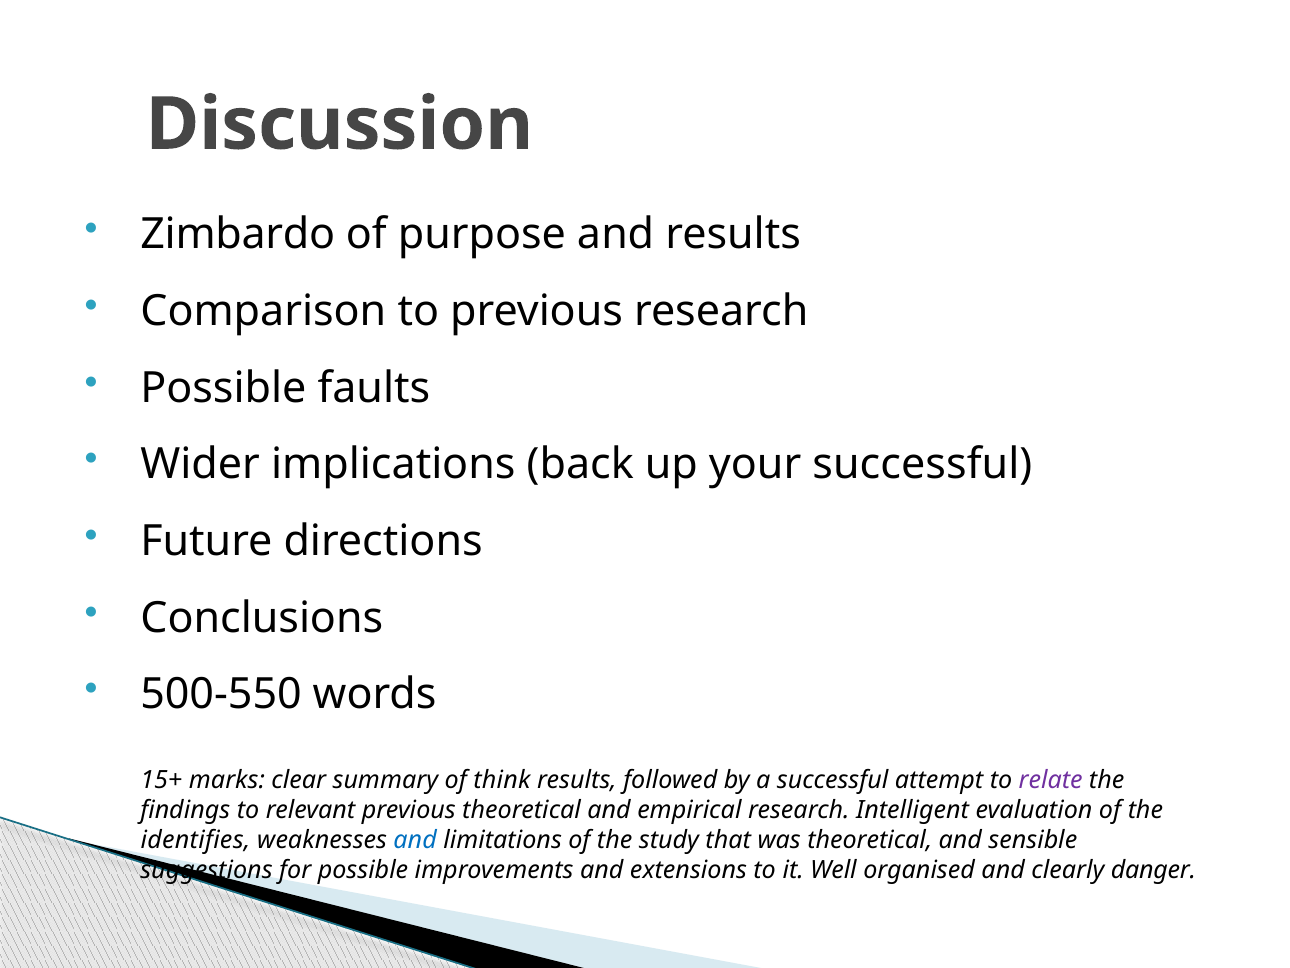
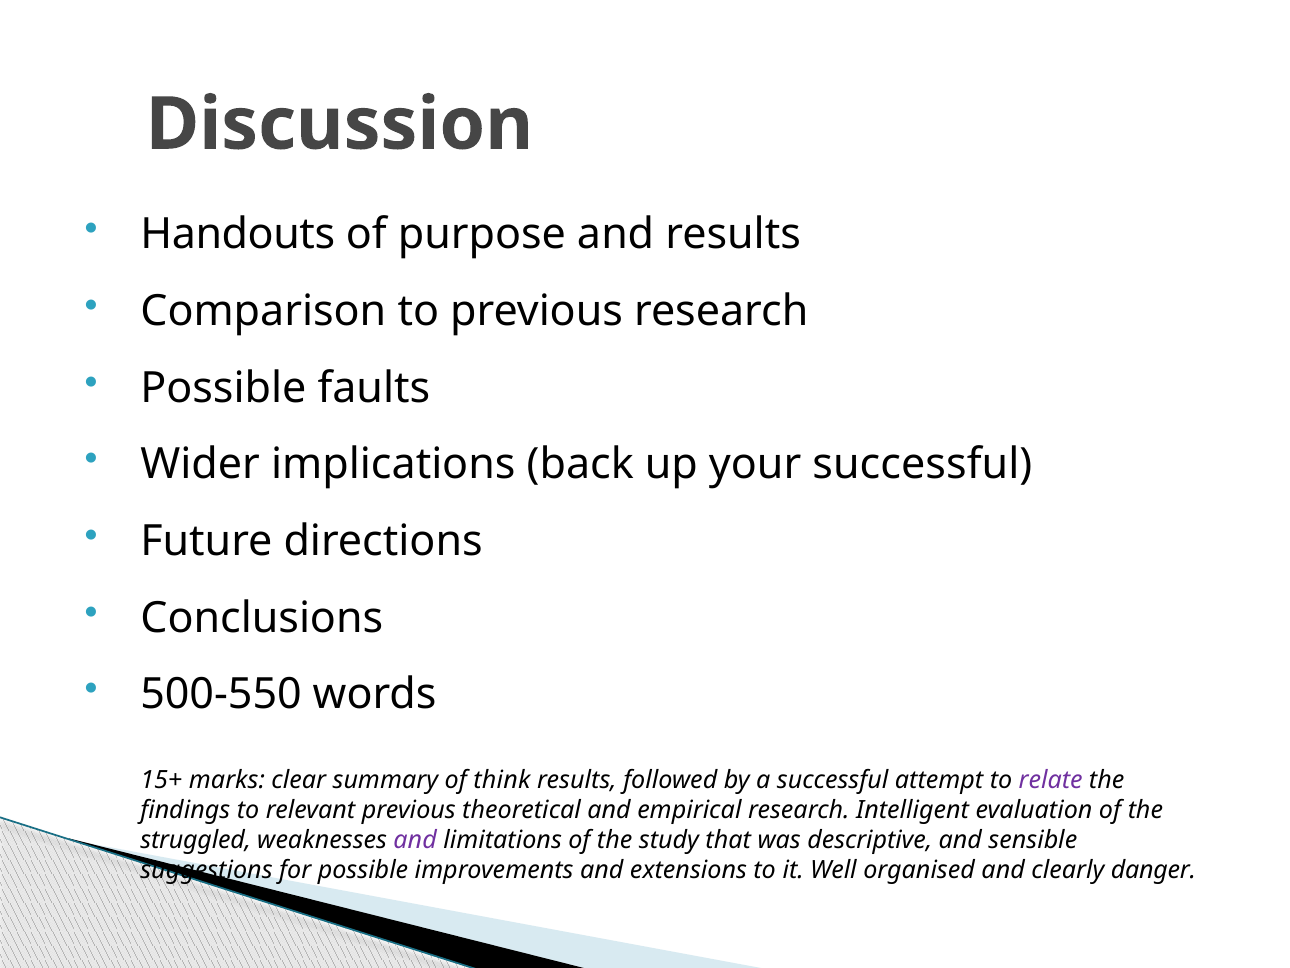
Zimbardo: Zimbardo -> Handouts (238, 234)
identifies: identifies -> struggled (196, 840)
and colour: blue -> purple (415, 840)
was theoretical: theoretical -> descriptive (870, 840)
